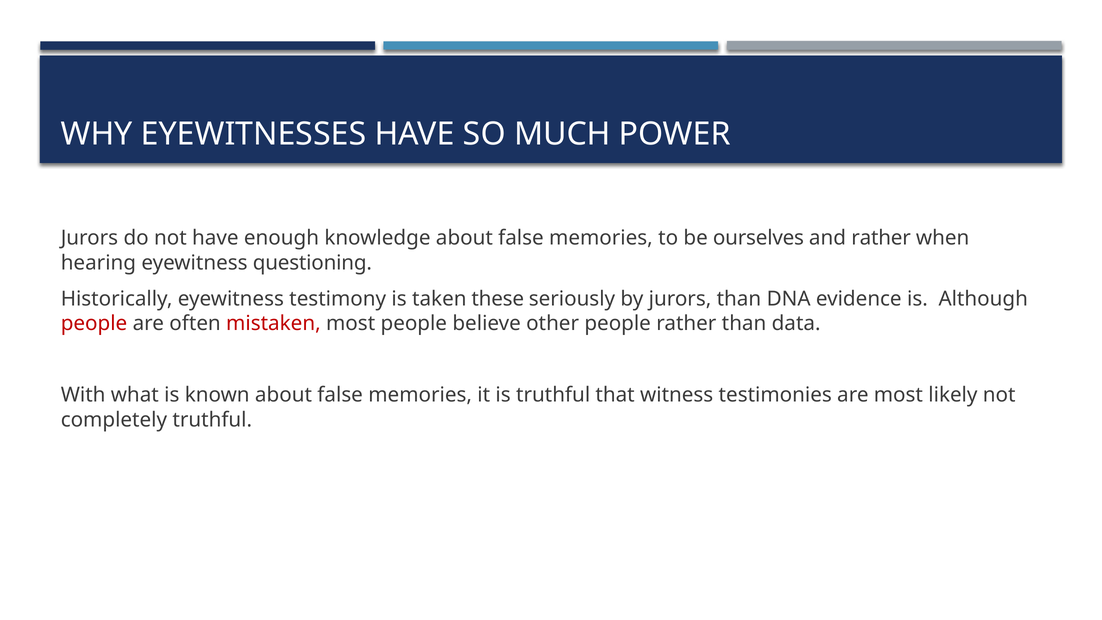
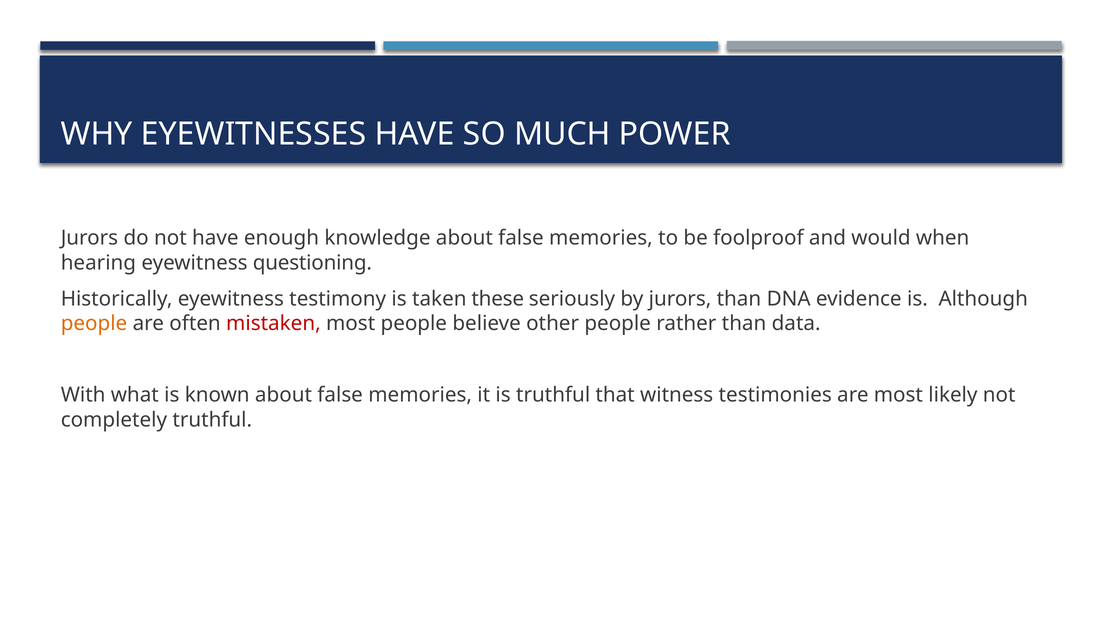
ourselves: ourselves -> foolproof (758, 238)
and rather: rather -> would (881, 238)
people colour: red -> orange (94, 323)
